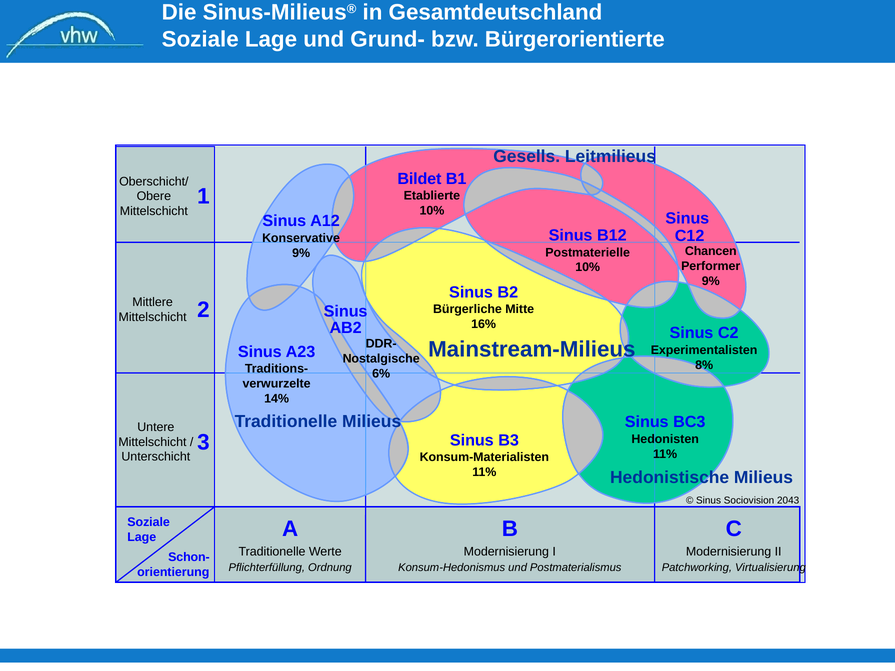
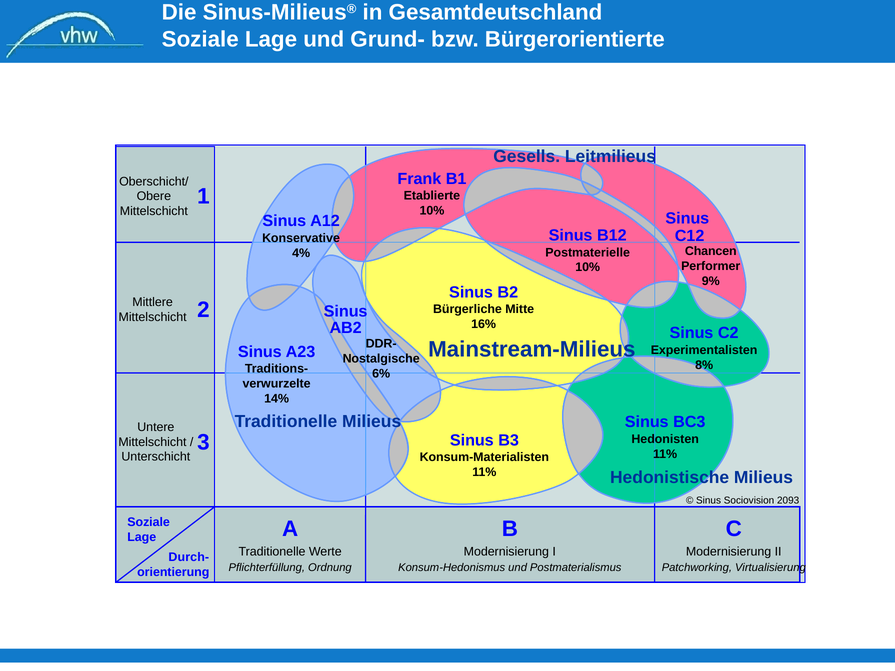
Bildet: Bildet -> Frank (419, 179)
9%: 9% -> 4% (301, 253)
2043: 2043 -> 2093 (788, 501)
Schon-: Schon- -> Durch- (189, 558)
